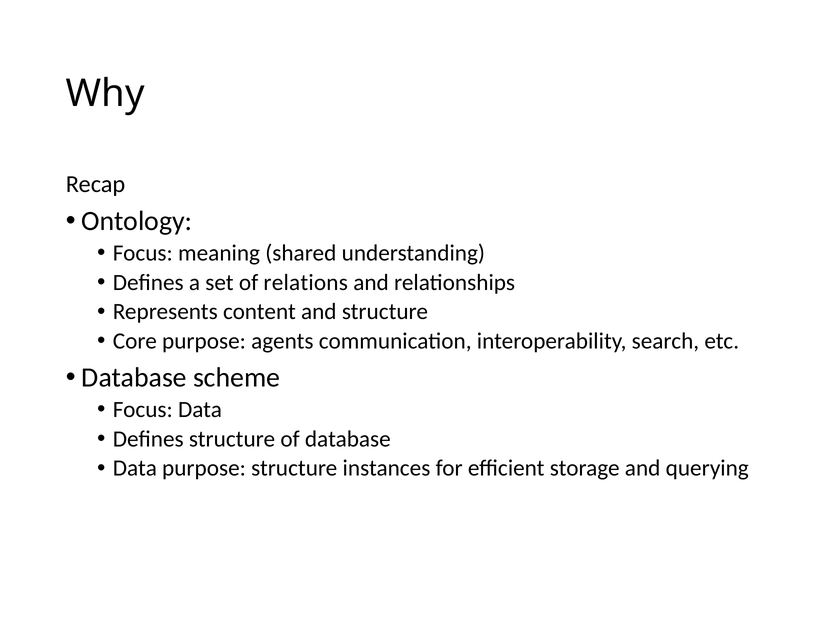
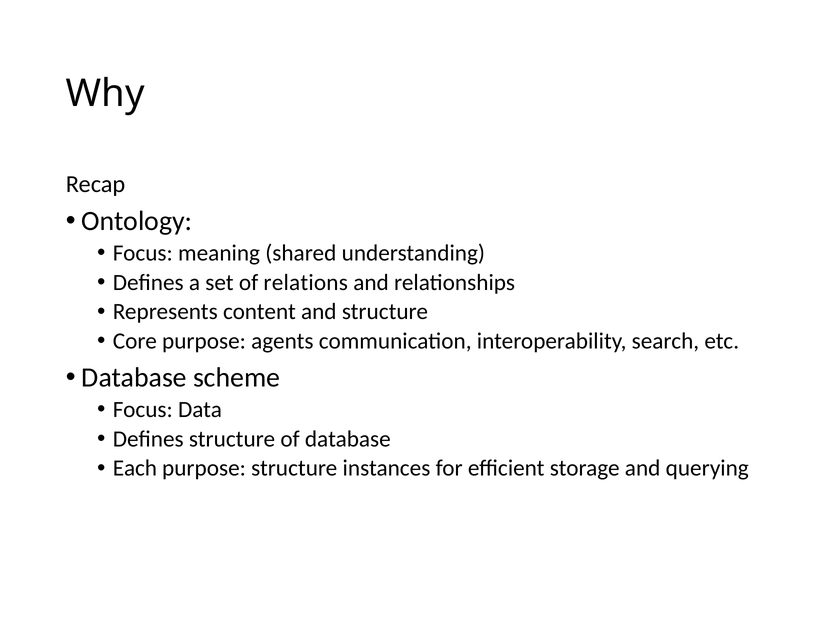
Data: Data -> Each (135, 468)
